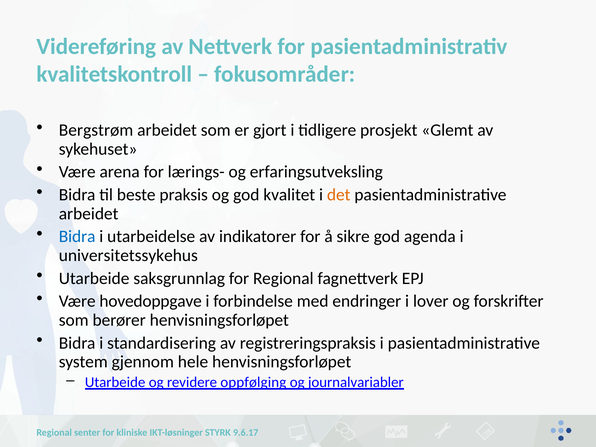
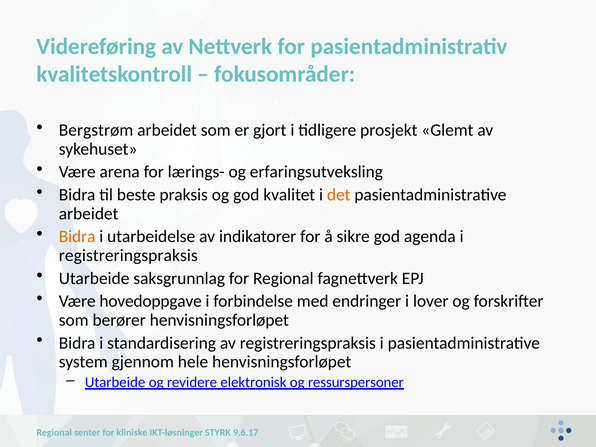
Bidra colour: blue -> orange (77, 237)
universitetssykehus: universitetssykehus -> registreringspraksis (128, 255)
oppfølging: oppfølging -> elektronisk (253, 382)
journalvariabler: journalvariabler -> ressurspersoner (356, 382)
